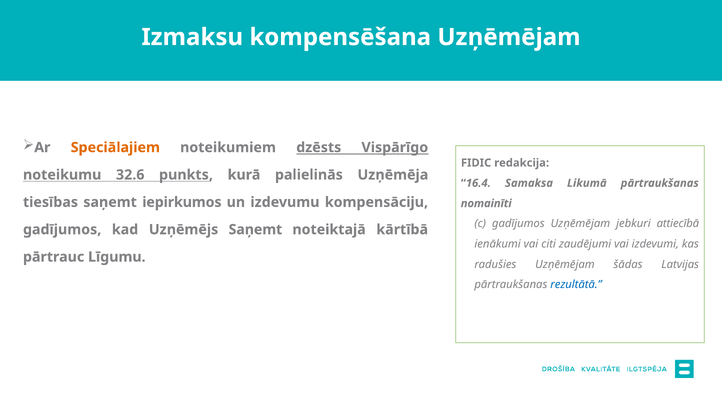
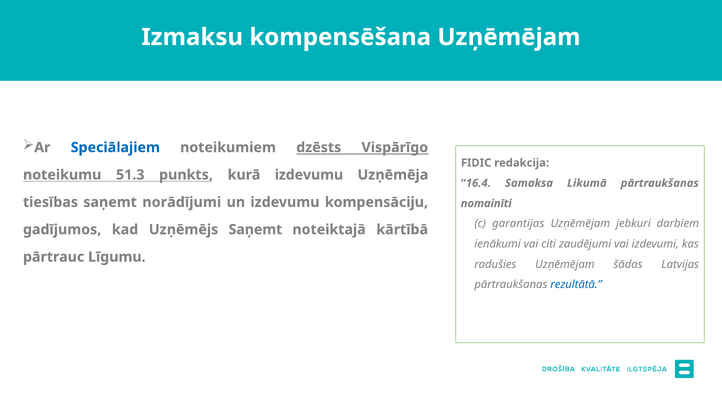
Speciālajiem colour: orange -> blue (115, 148)
32.6: 32.6 -> 51.3 (130, 175)
kurā palielinās: palielinās -> izdevumu (309, 175)
iepirkumos: iepirkumos -> norādījumi (182, 202)
c gadījumos: gadījumos -> garantijas (518, 224)
attiecībā: attiecībā -> darbiem (678, 224)
